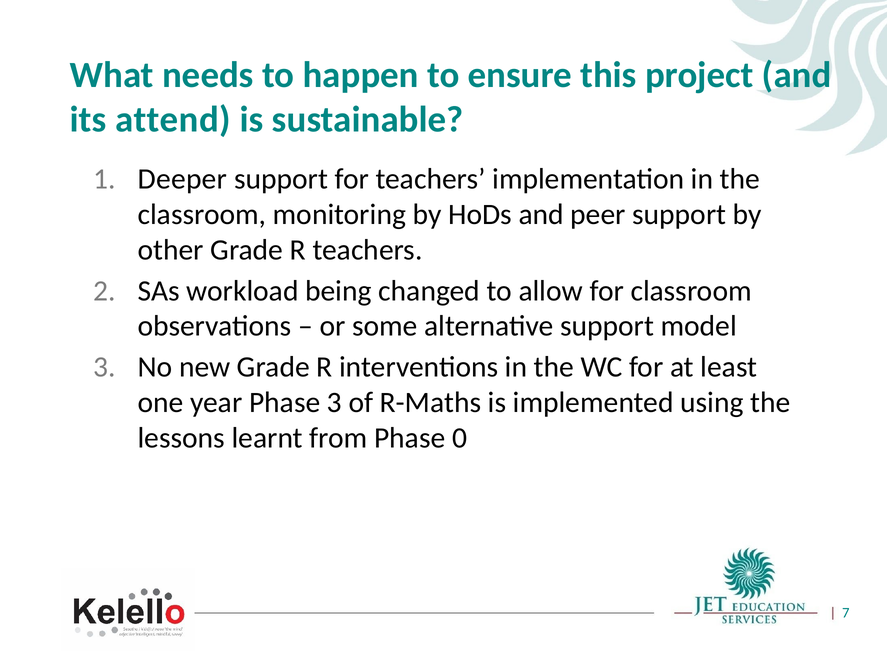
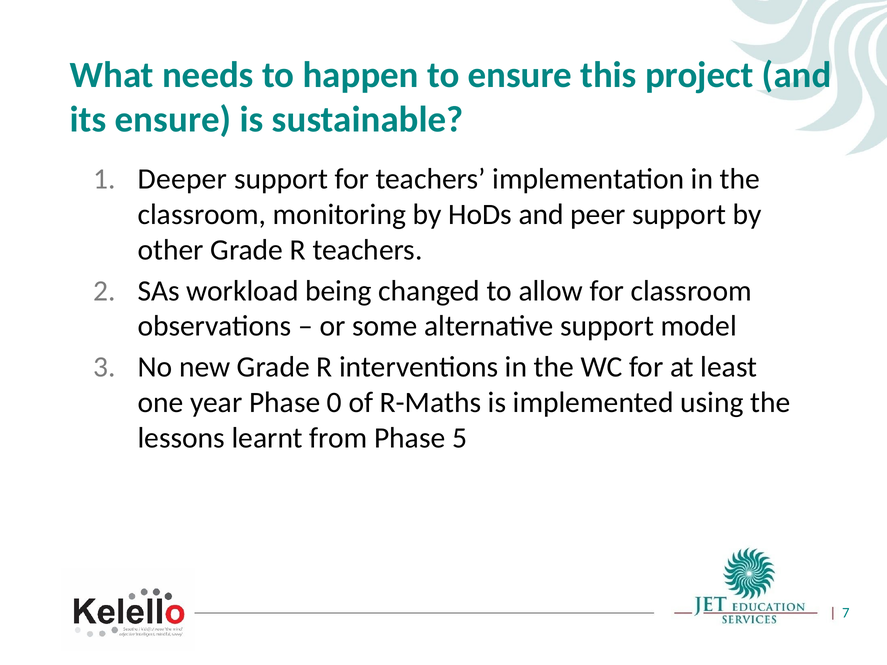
its attend: attend -> ensure (173, 120)
Phase 3: 3 -> 0 (334, 403)
0: 0 -> 5 (460, 438)
